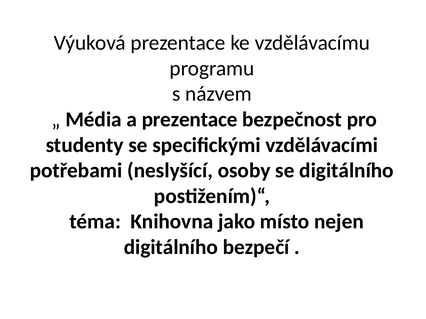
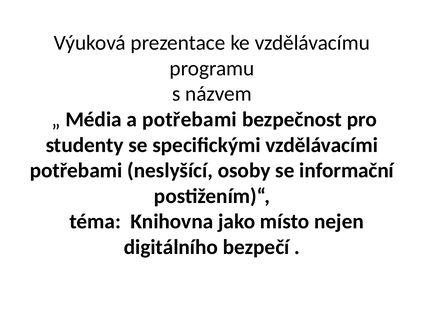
a prezentace: prezentace -> potřebami (189, 120)
se digitálního: digitálního -> informační (347, 171)
